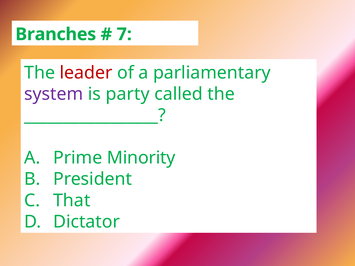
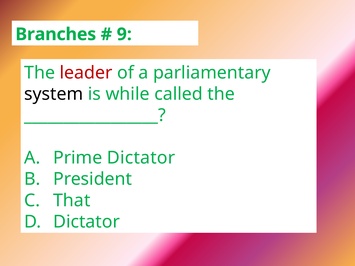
7: 7 -> 9 (124, 34)
system colour: purple -> black (54, 94)
party: party -> while (128, 94)
Prime Minority: Minority -> Dictator (141, 158)
